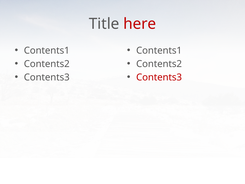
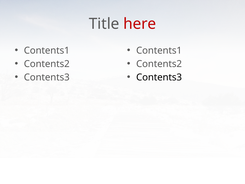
Contents3 colour: red -> black (159, 77)
